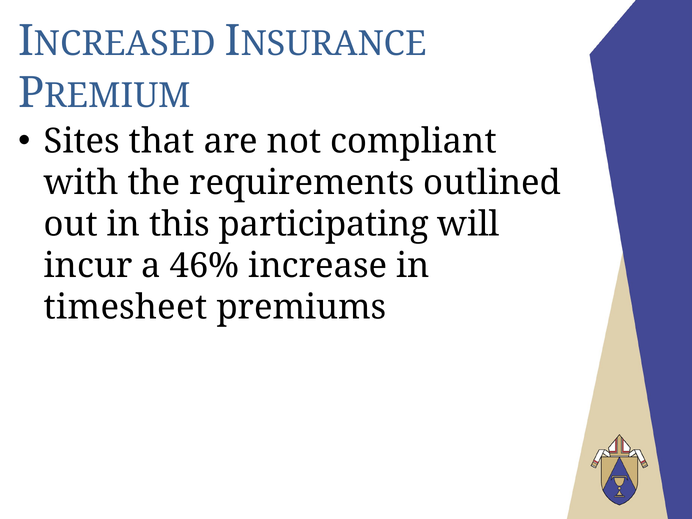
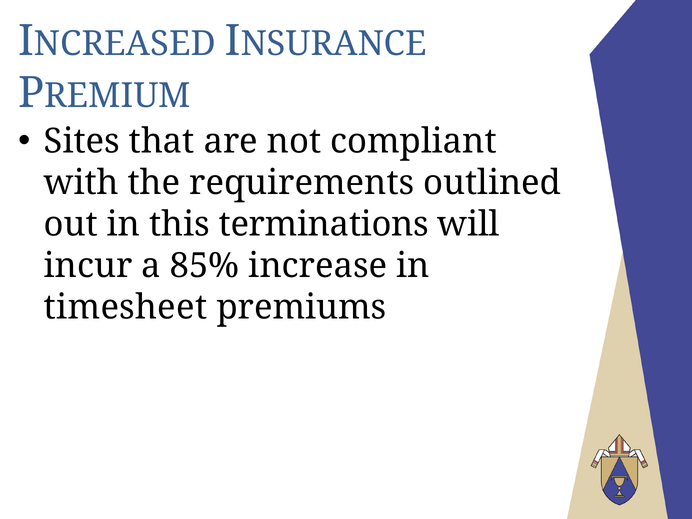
participating: participating -> terminations (324, 224)
46%: 46% -> 85% (205, 266)
